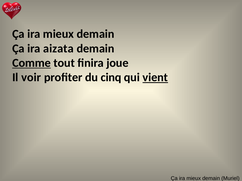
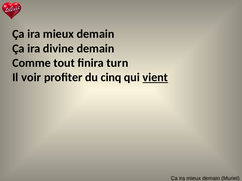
aizata: aizata -> divine (58, 49)
Comme underline: present -> none (32, 63)
joue: joue -> turn (117, 63)
